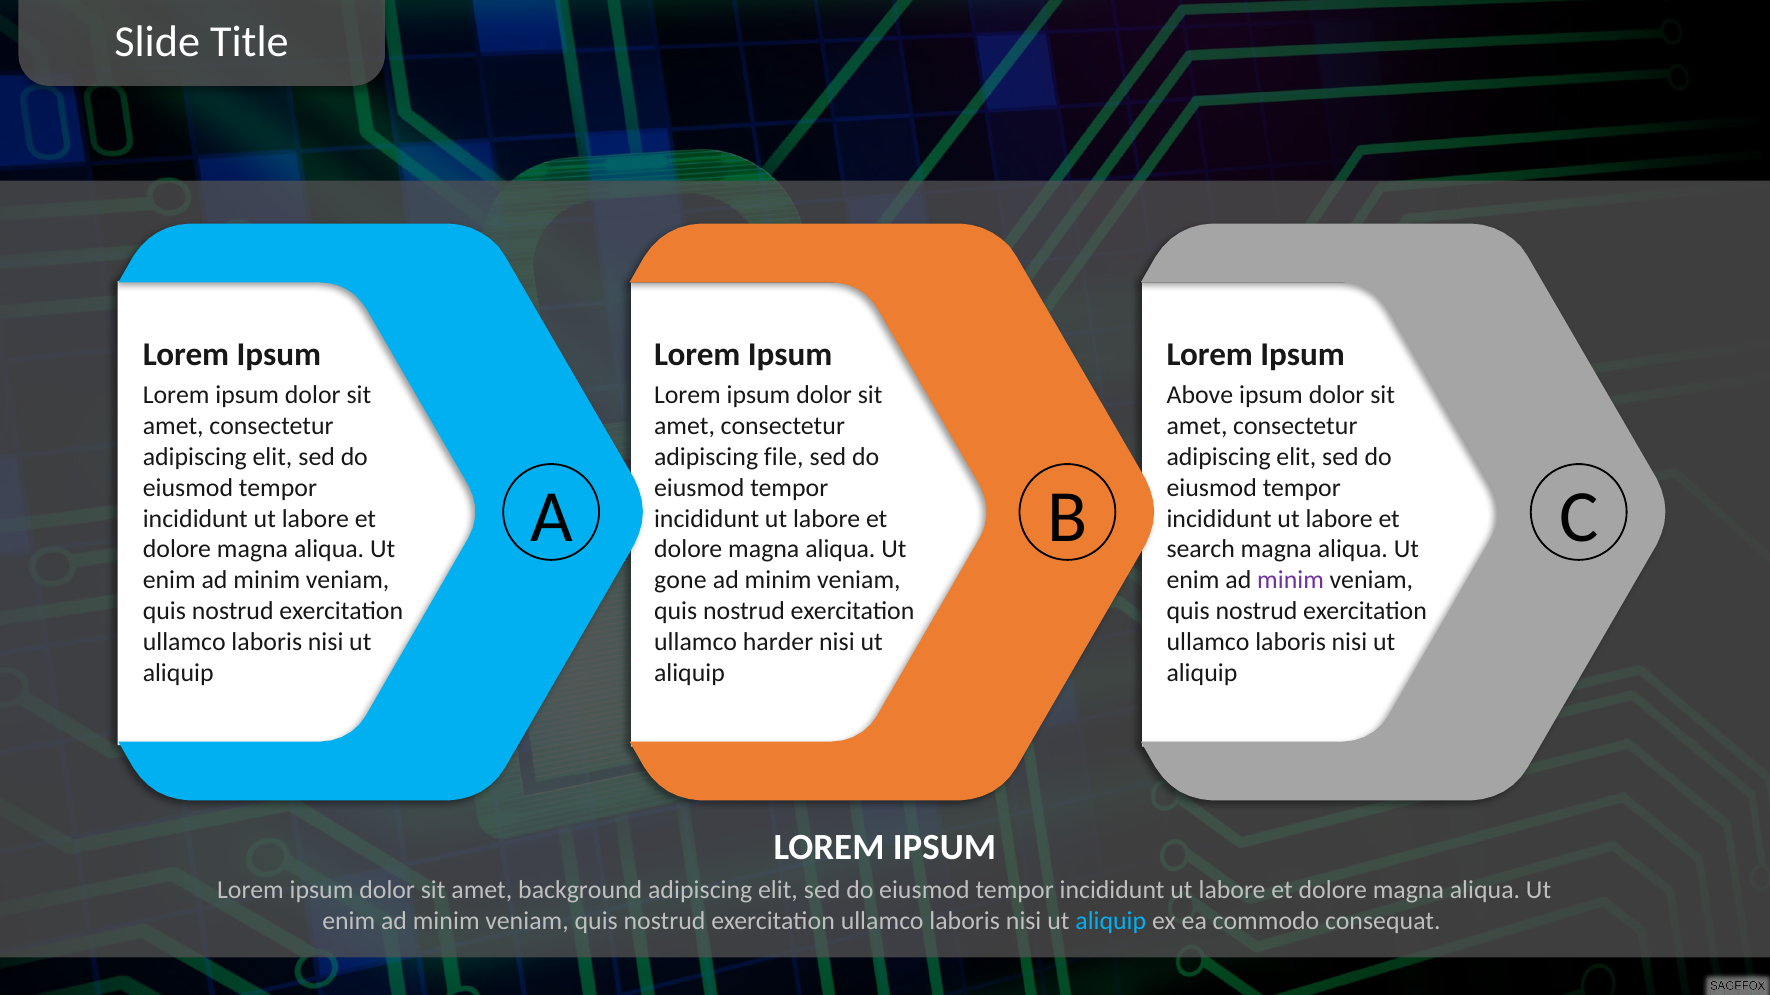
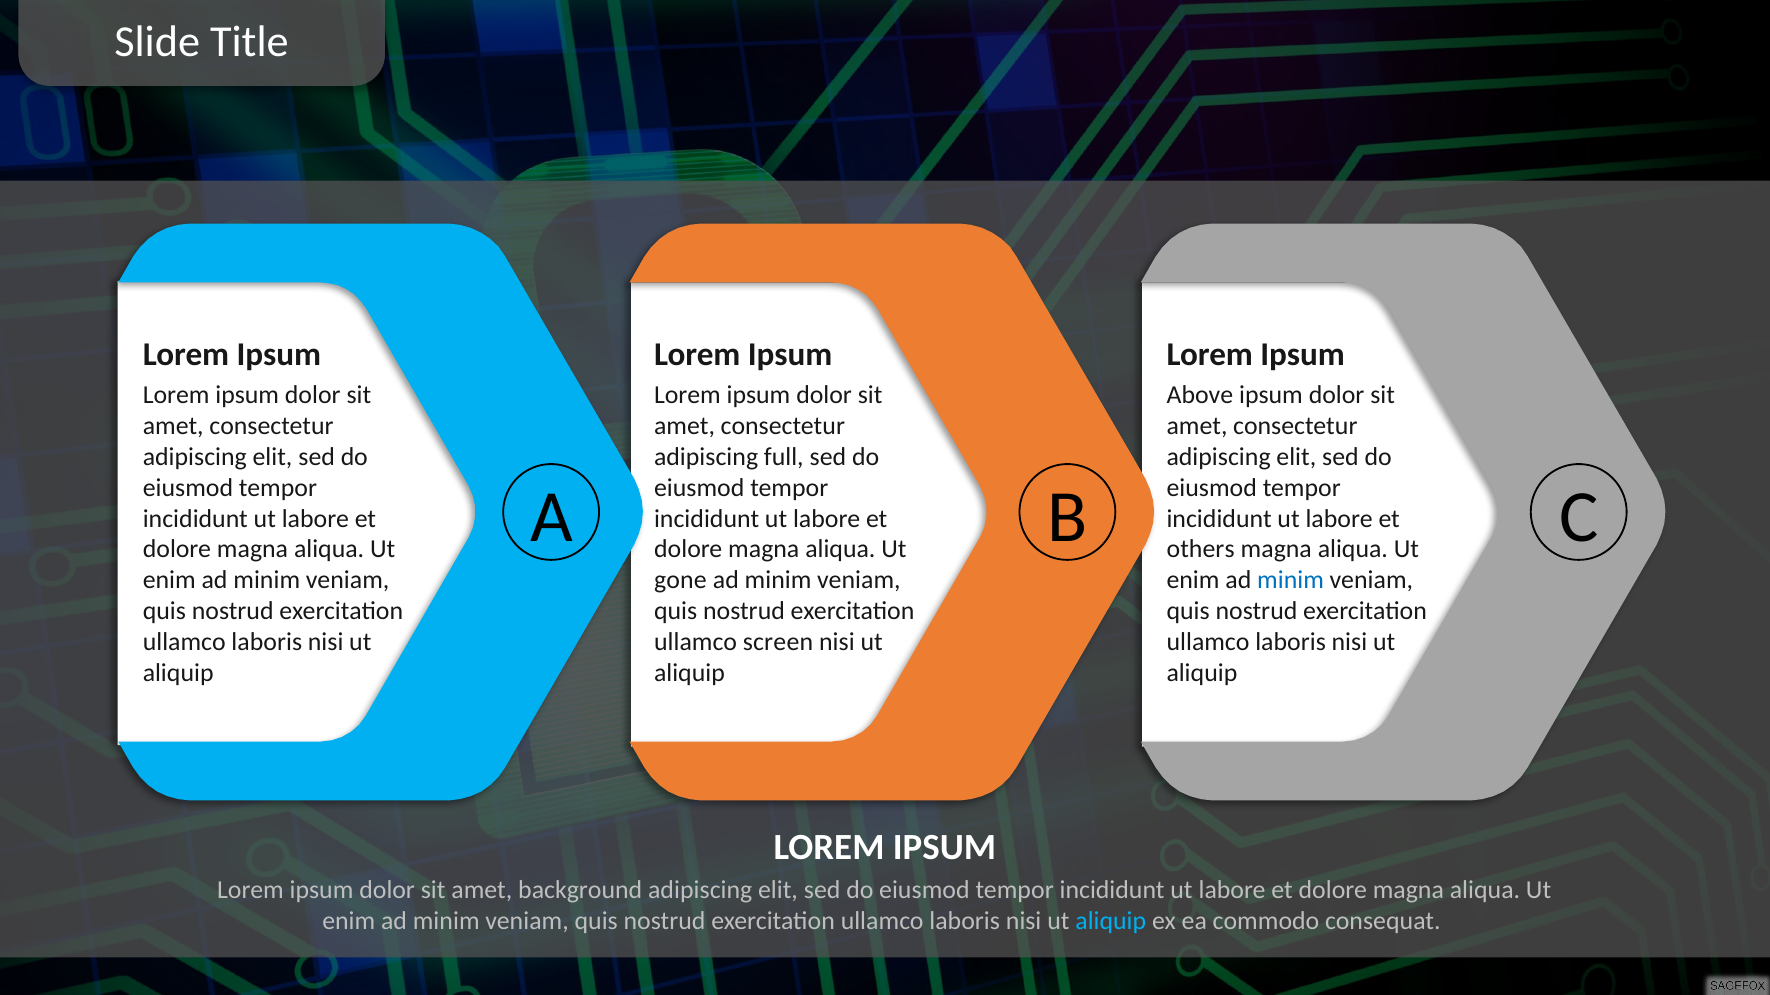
file: file -> full (784, 457)
search: search -> others (1201, 550)
minim colour: purple -> blue (1291, 581)
harder: harder -> screen (778, 643)
